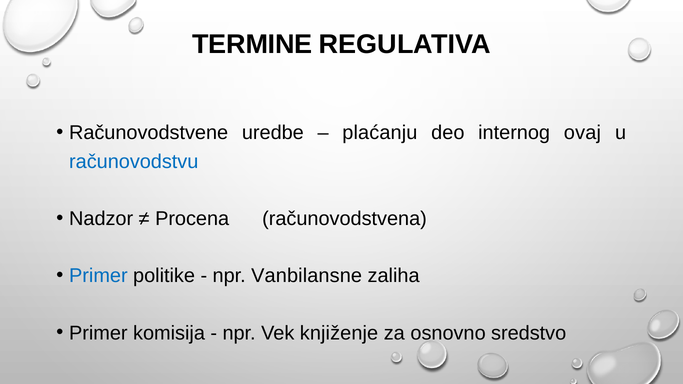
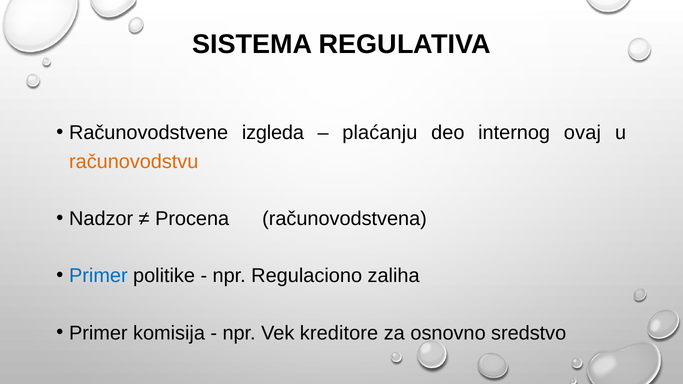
TERMINE: TERMINE -> SISTEMA (252, 45)
uredbe: uredbe -> izgleda (273, 133)
računovodstvu colour: blue -> orange (134, 162)
Vanbilansne: Vanbilansne -> Regulaciono (307, 276)
knjiženje: knjiženje -> kreditore (339, 333)
